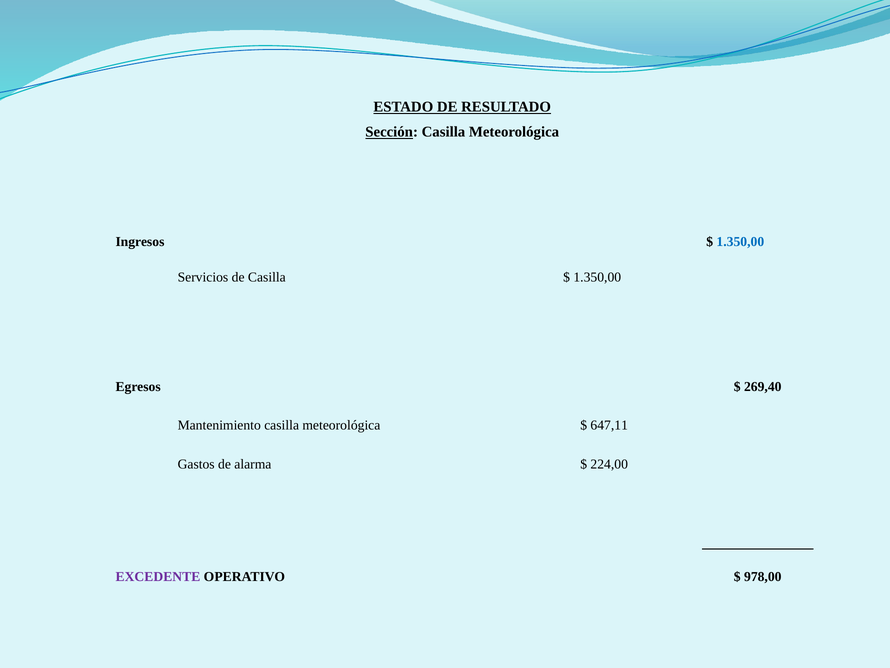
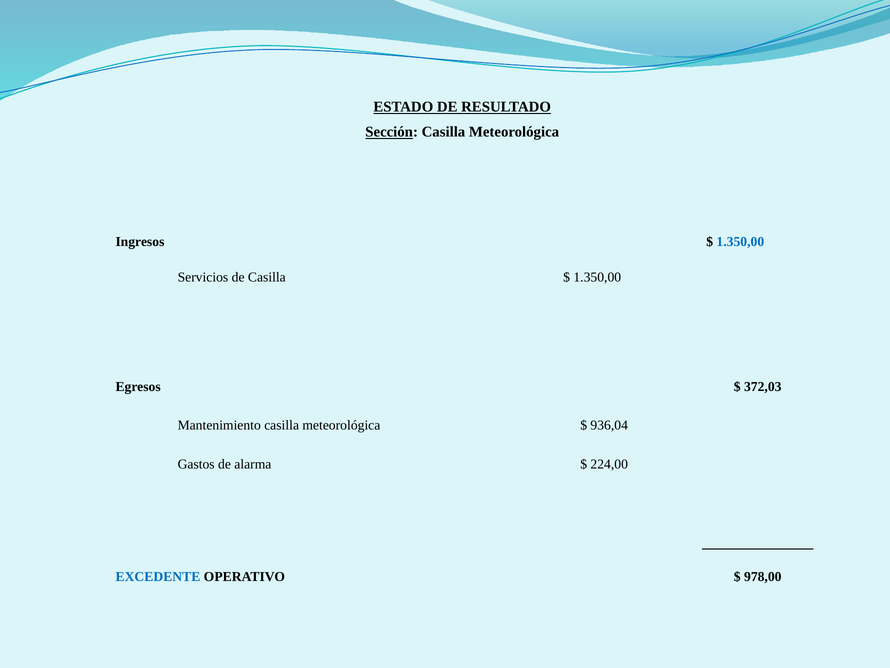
269,40: 269,40 -> 372,03 (763, 387)
647,11: 647,11 -> 936,04 (609, 425)
EXCEDENTE colour: purple -> blue (158, 576)
